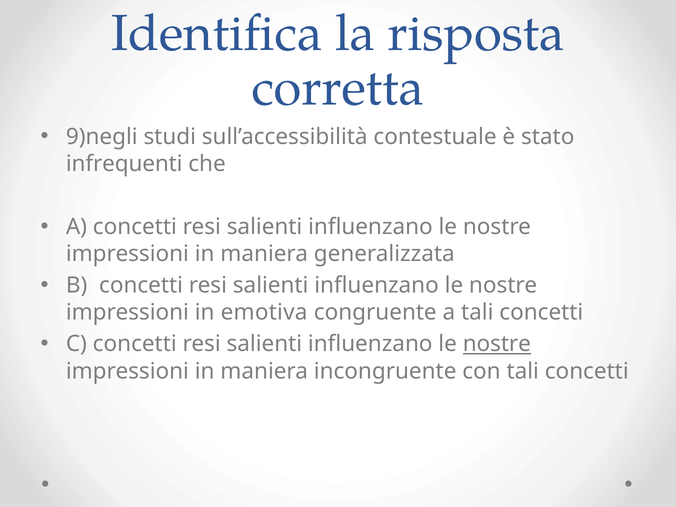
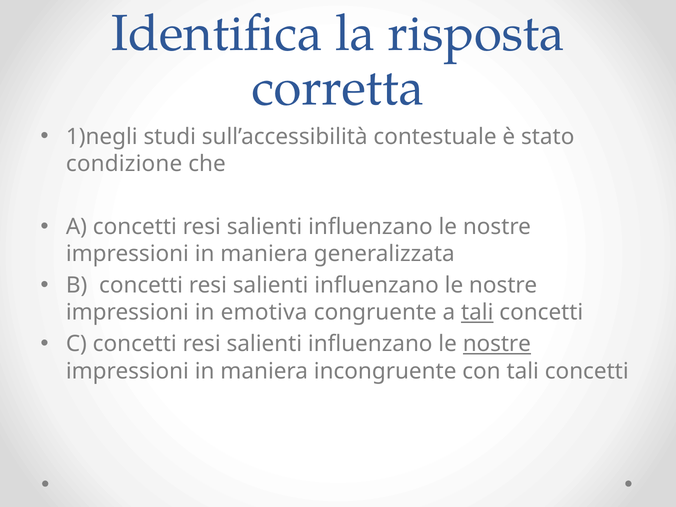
9)negli: 9)negli -> 1)negli (102, 137)
infrequenti: infrequenti -> condizione (124, 164)
tali underline: none -> present (477, 313)
